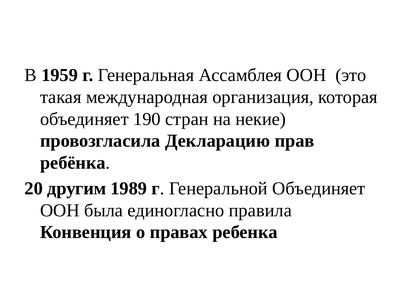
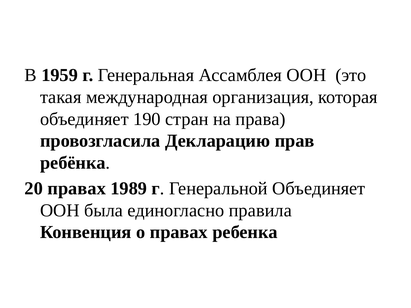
некие: некие -> права (261, 119)
20 другим: другим -> правах (77, 189)
